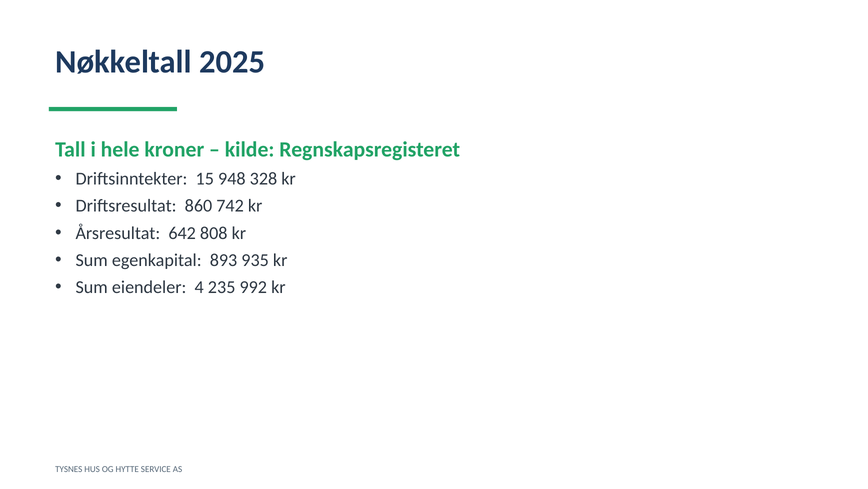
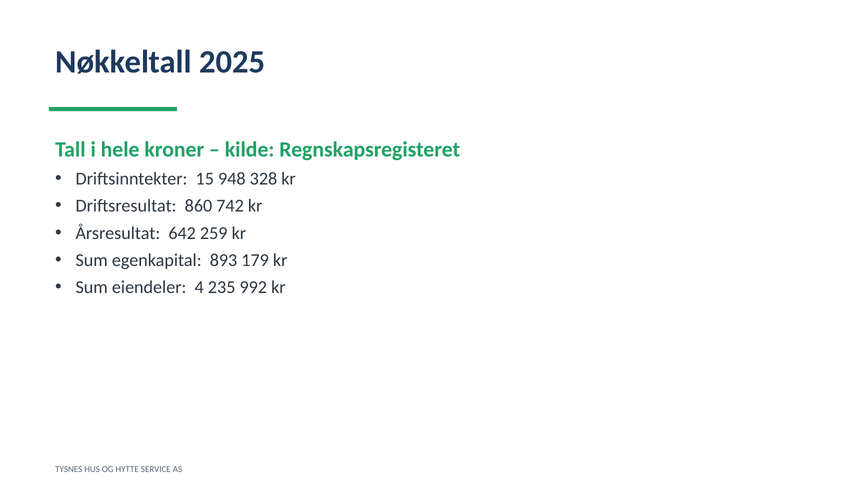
808: 808 -> 259 (214, 233)
935: 935 -> 179 (255, 260)
